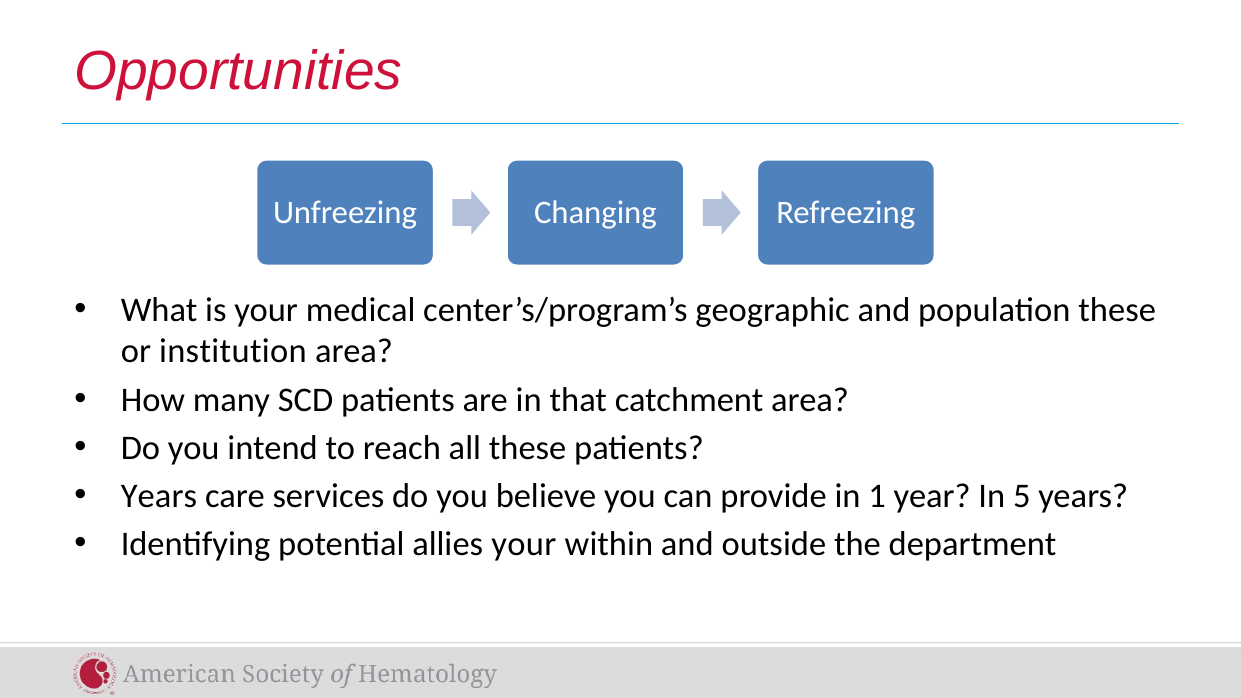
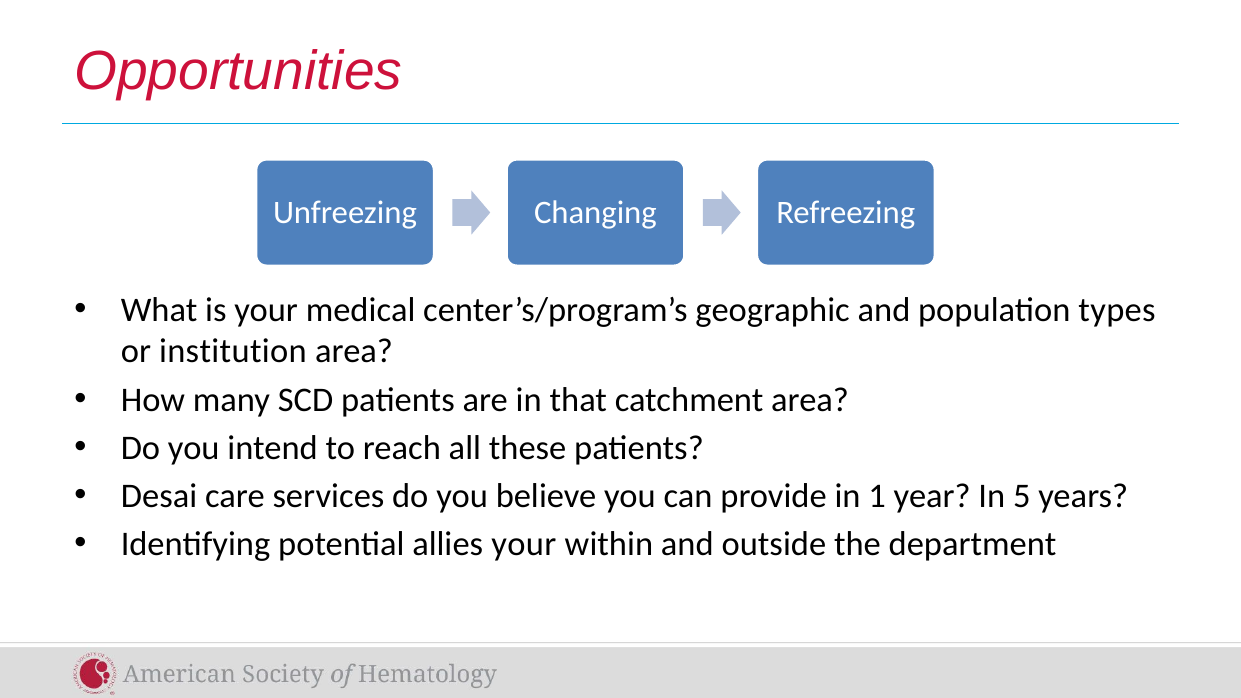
population these: these -> types (1117, 310)
Years: Years -> Desai (159, 496)
